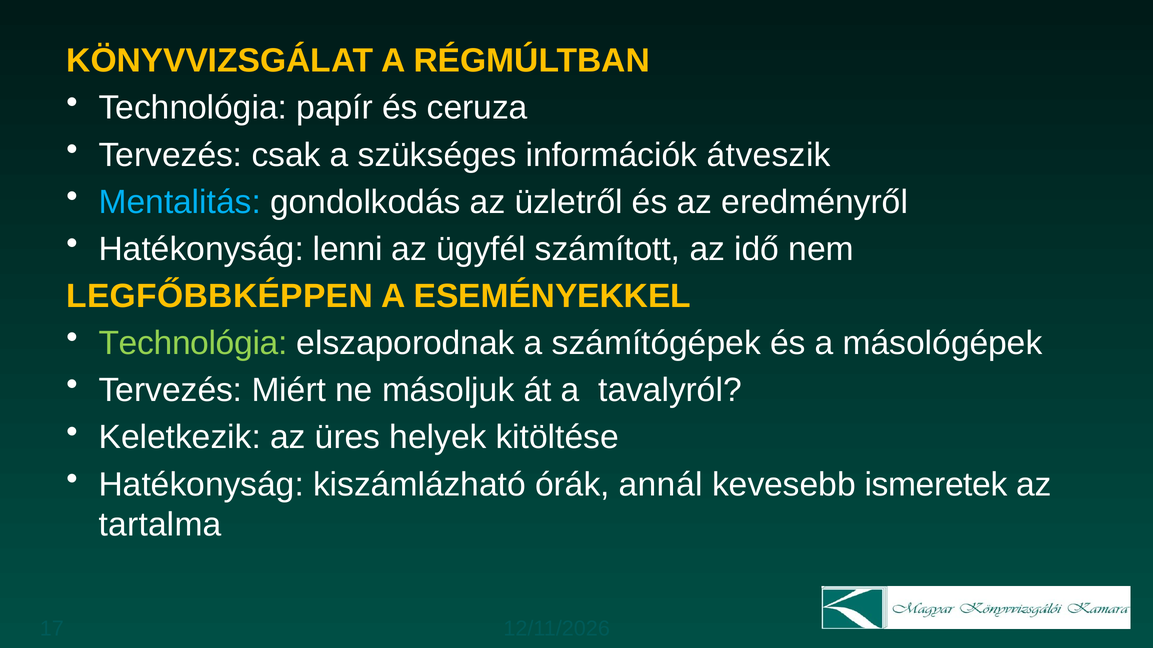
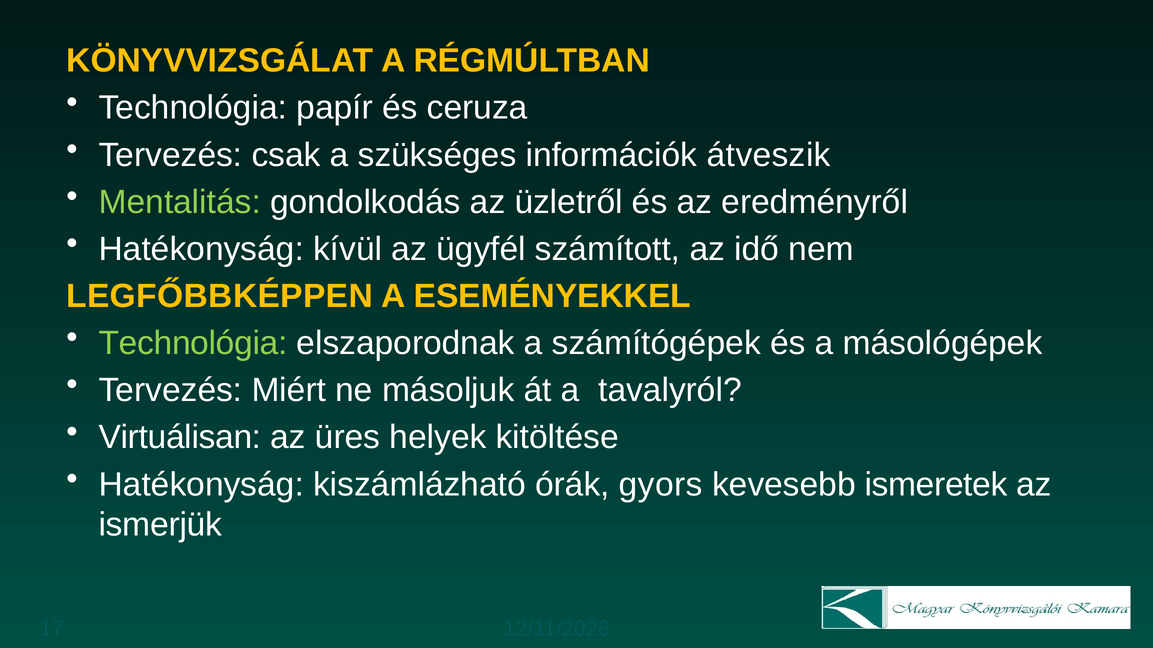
Mentalitás colour: light blue -> light green (180, 202)
lenni: lenni -> kívül (348, 249)
Keletkezik: Keletkezik -> Virtuálisan (180, 438)
annál: annál -> gyors (661, 485)
tartalma: tartalma -> ismerjük (160, 525)
